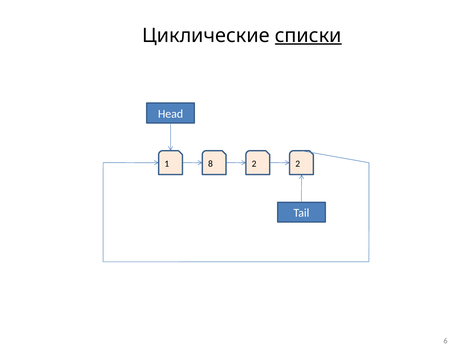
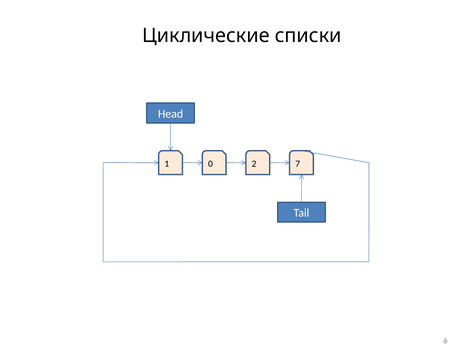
списки underline: present -> none (308, 35)
8: 8 -> 0 (210, 164)
2 2: 2 -> 7 (298, 164)
